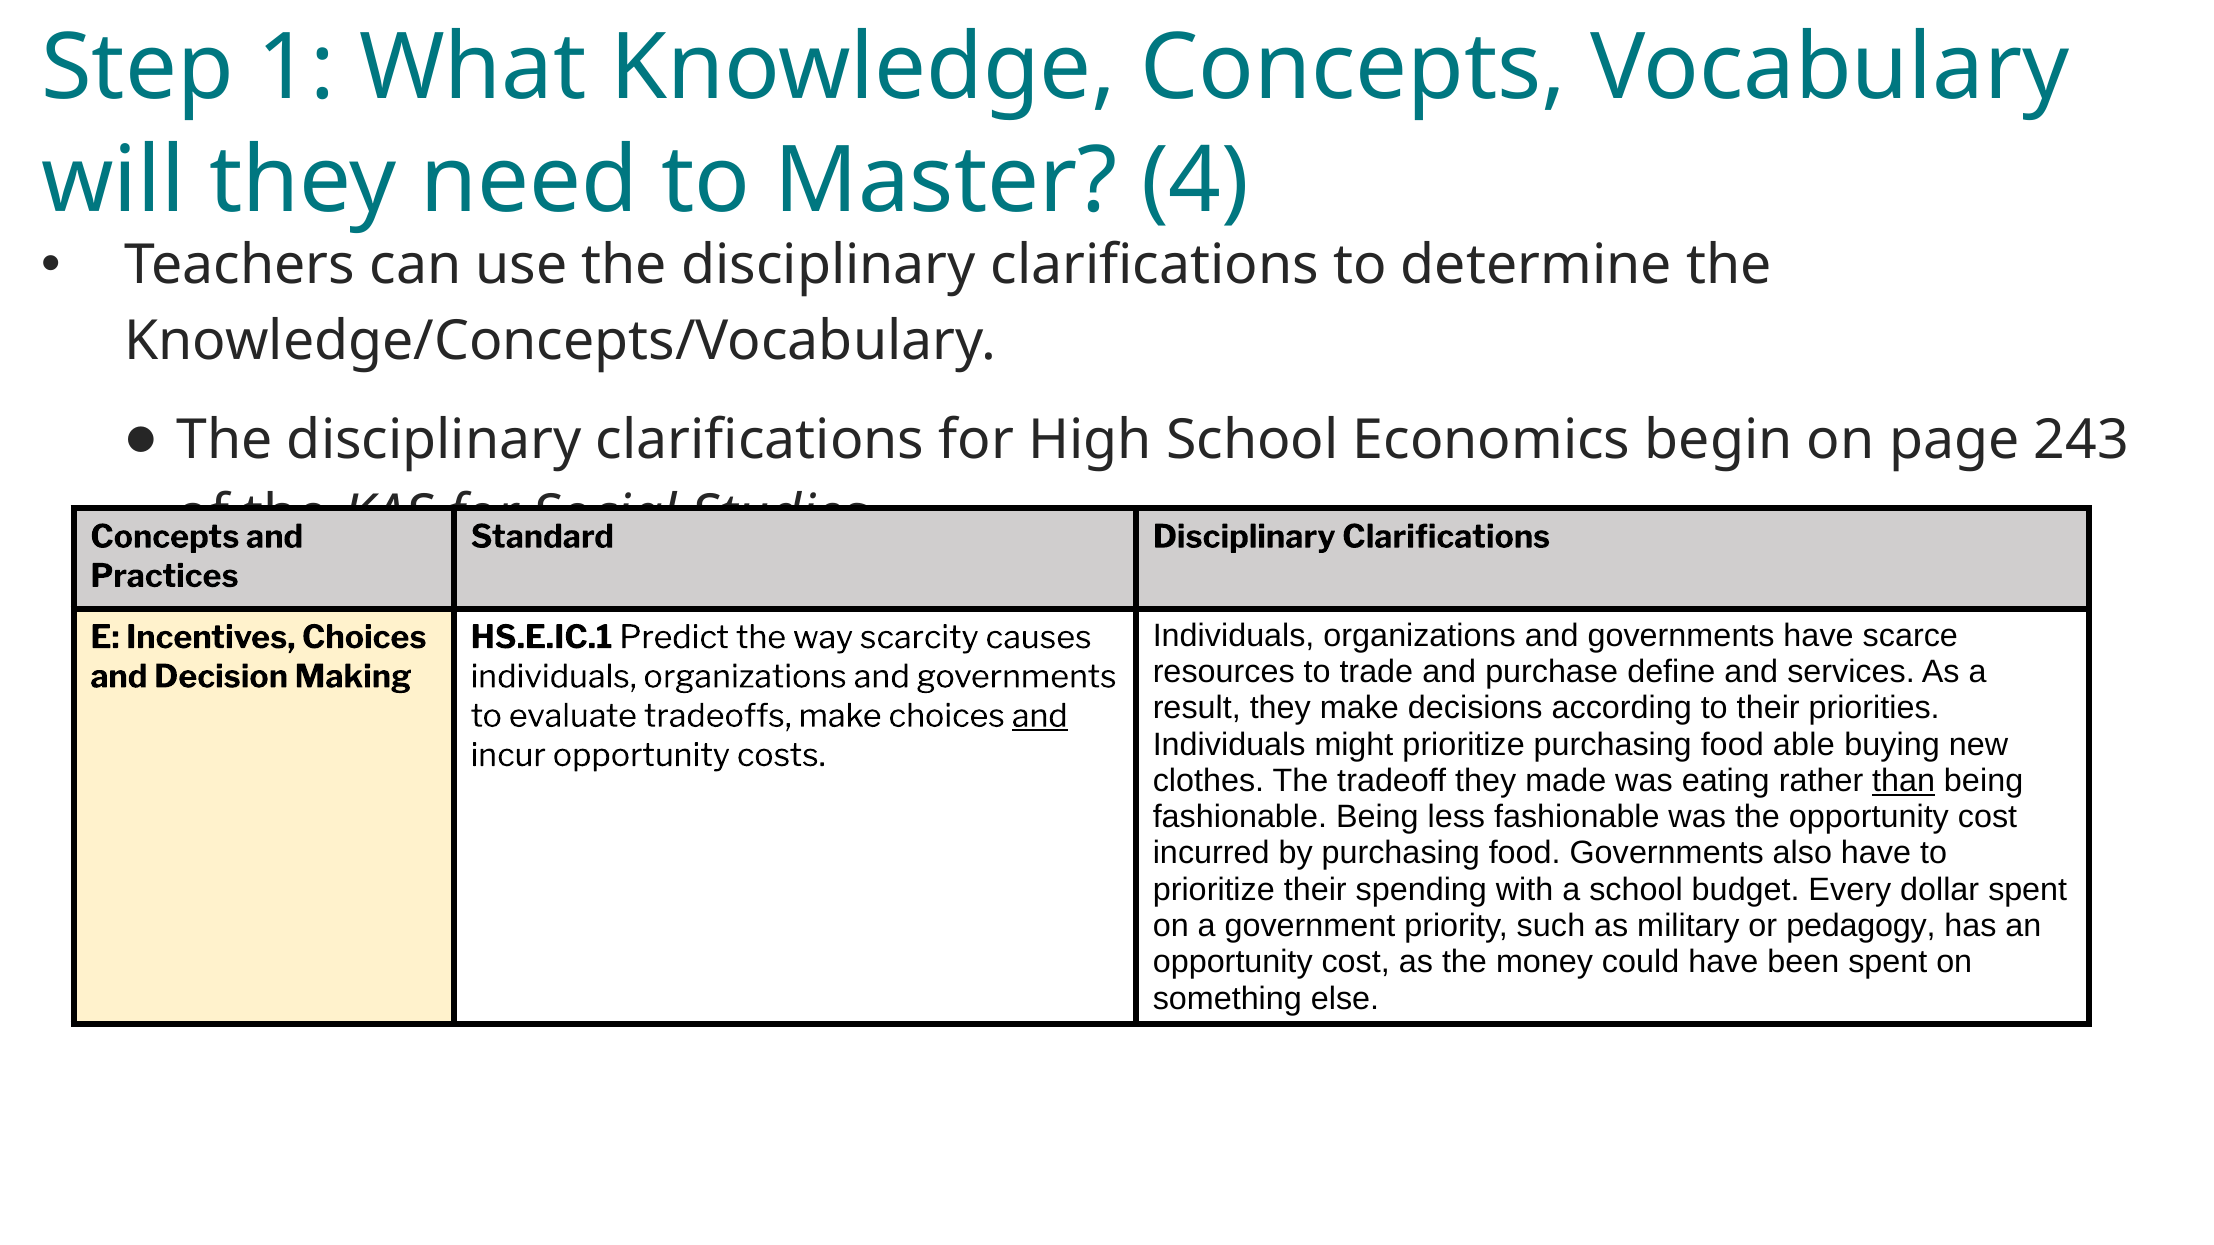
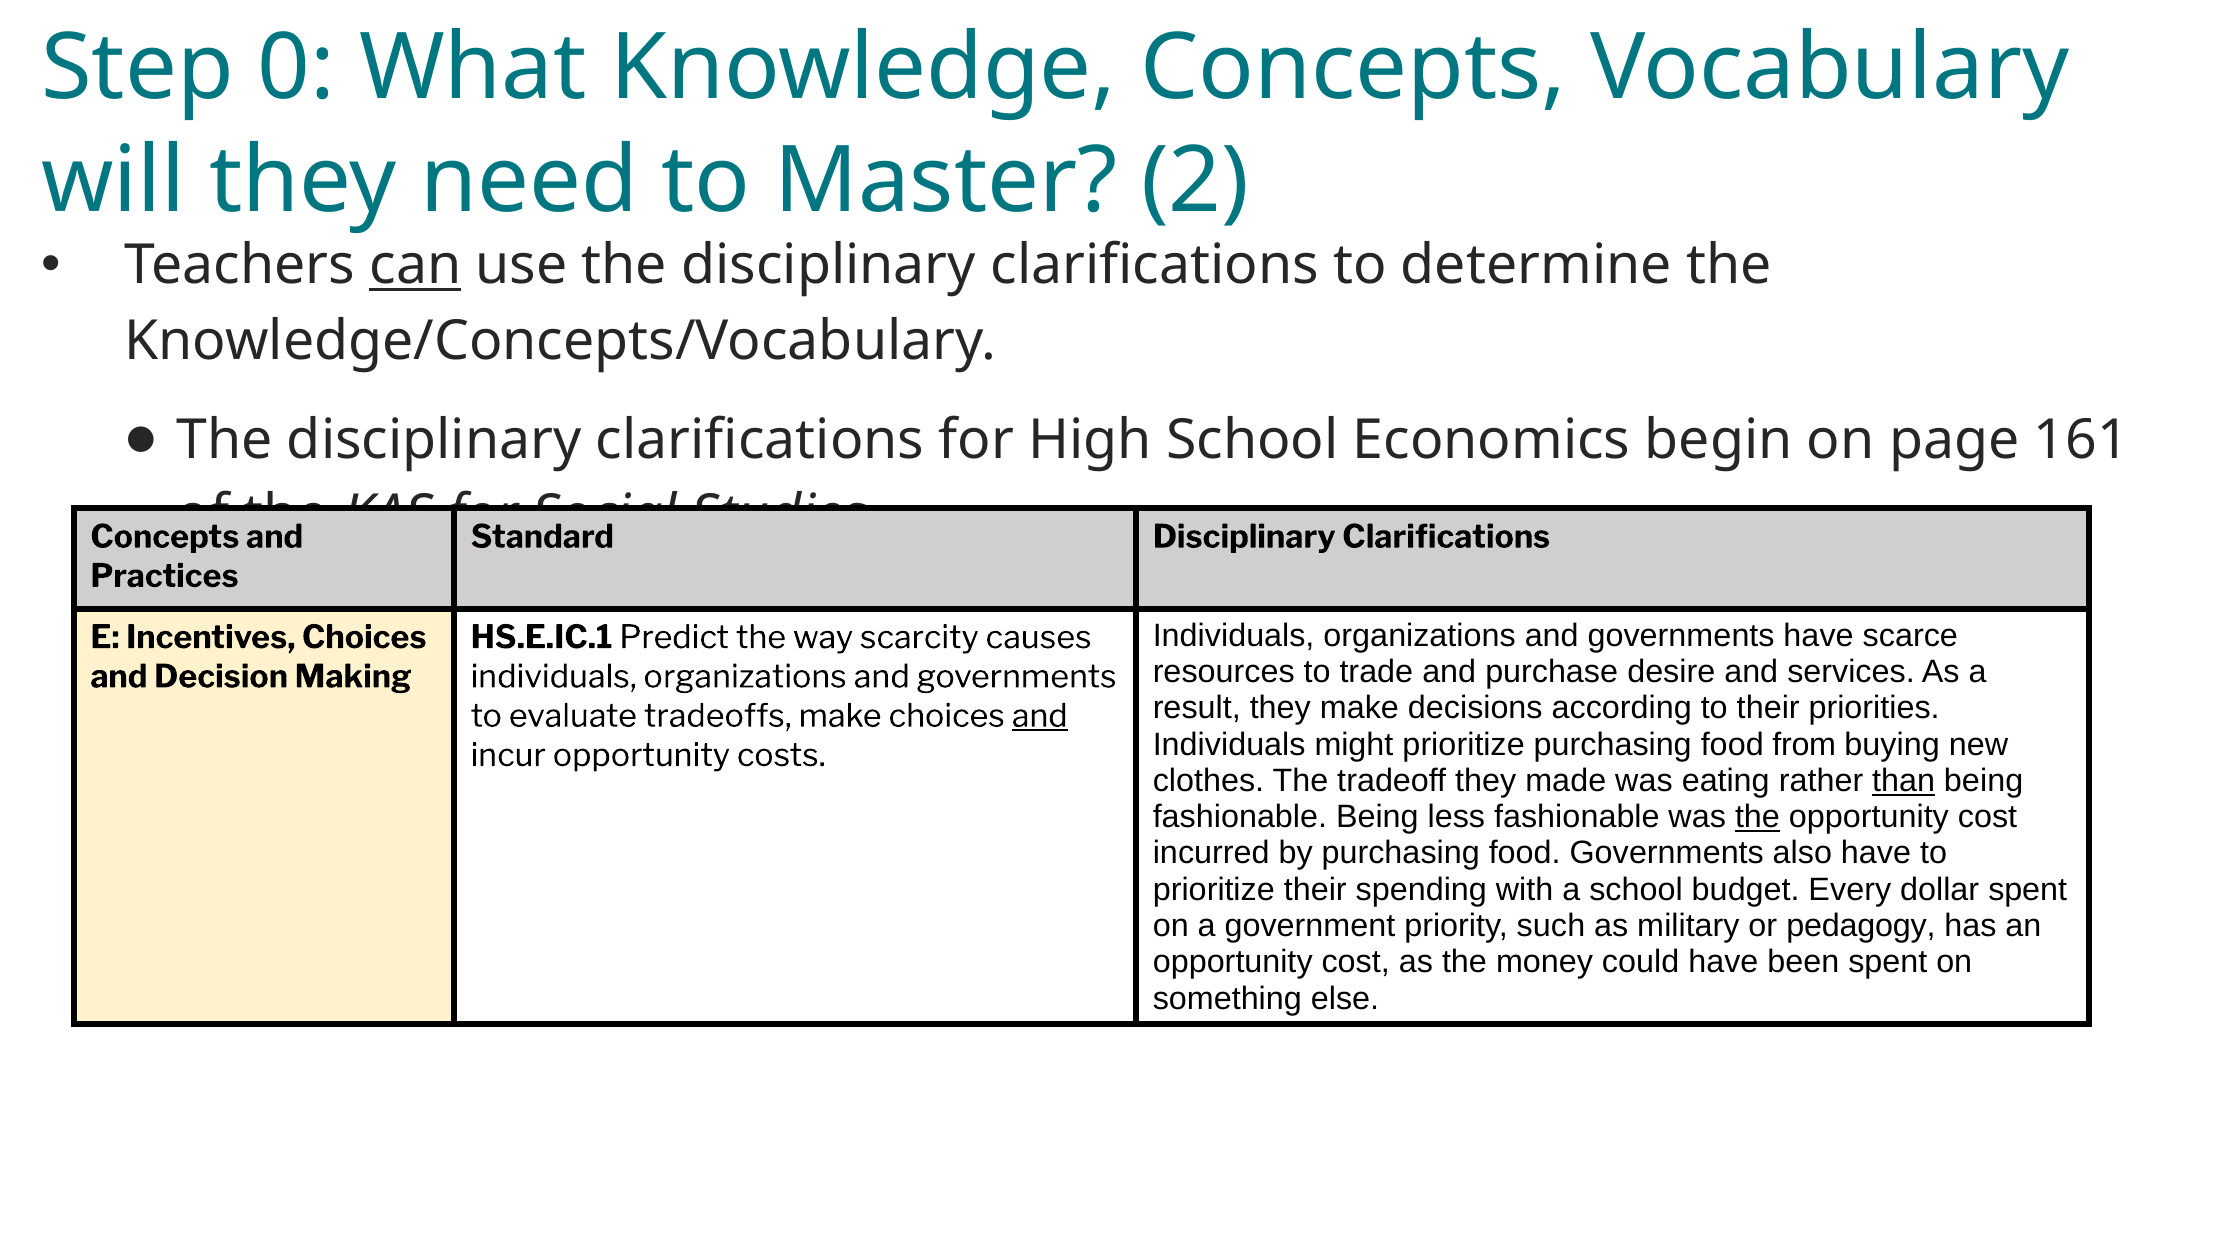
1: 1 -> 0 (297, 68)
4: 4 -> 2 (1195, 181)
can underline: none -> present (415, 266)
243: 243 -> 161 (2081, 440)
define: define -> desire (1671, 672)
able: able -> from (1804, 745)
the underline: none -> present (1757, 817)
